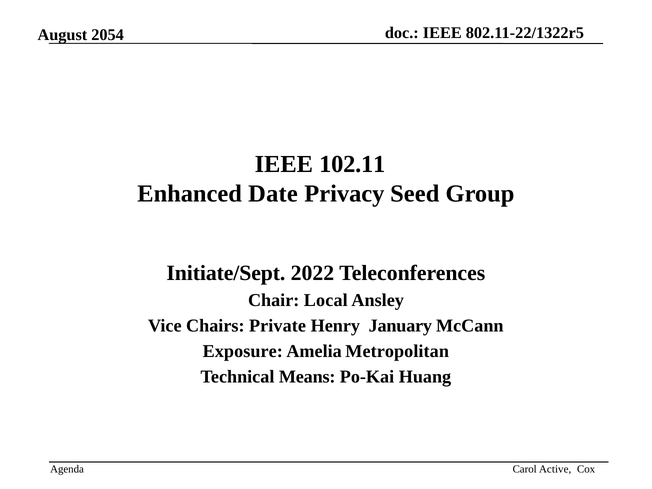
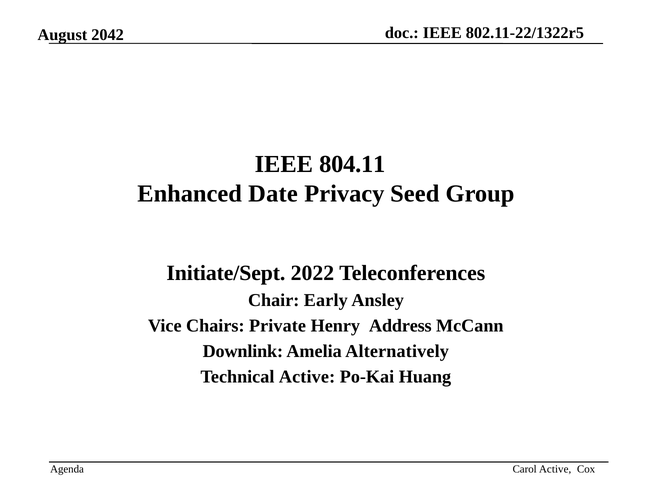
2054: 2054 -> 2042 (108, 35)
102.11: 102.11 -> 804.11 (352, 164)
Local: Local -> Early (326, 300)
January: January -> Address (400, 326)
Exposure: Exposure -> Downlink (243, 351)
Metropolitan: Metropolitan -> Alternatively (397, 351)
Technical Means: Means -> Active (307, 377)
